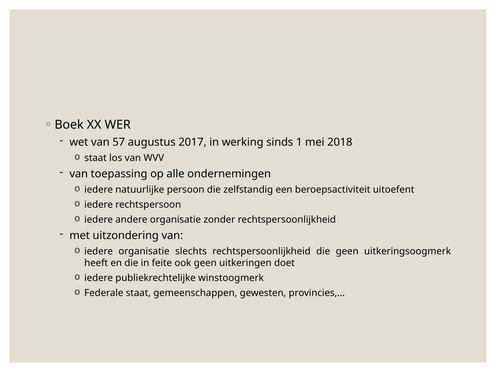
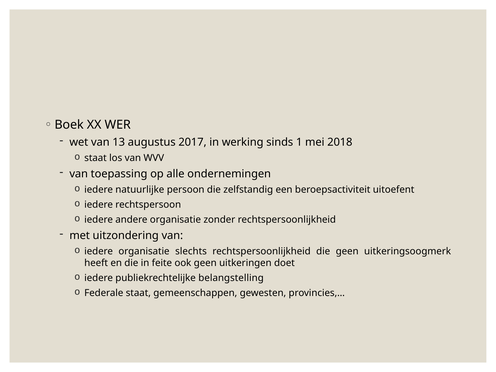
57: 57 -> 13 (119, 142)
winstoogmerk: winstoogmerk -> belangstelling (231, 278)
